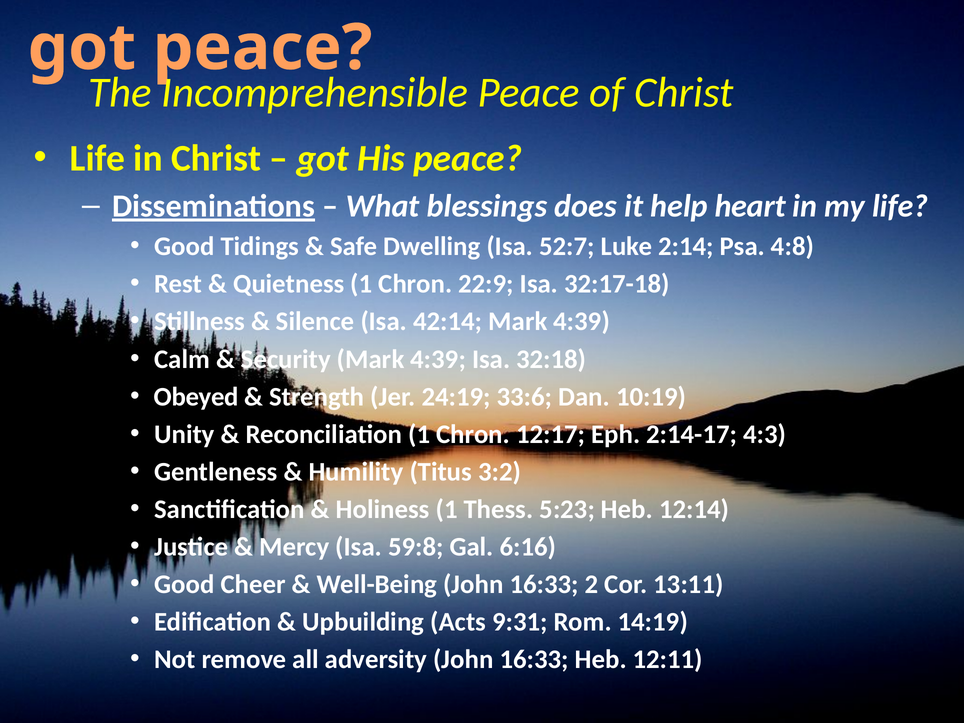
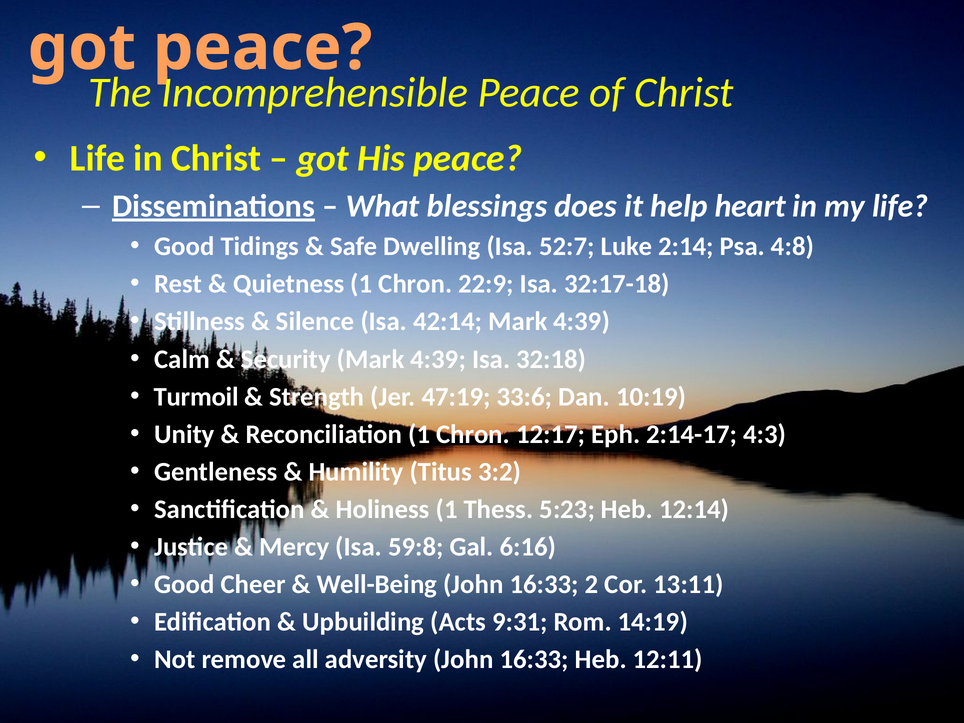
Obeyed: Obeyed -> Turmoil (196, 397)
24:19: 24:19 -> 47:19 (456, 397)
